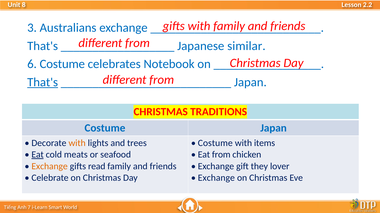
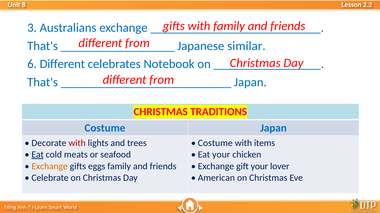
6 Costume: Costume -> Different (62, 64)
That's underline: present -> none (43, 83)
with colour: orange -> red (77, 144)
Eat from: from -> your (221, 155)
read: read -> eggs (97, 167)
gift they: they -> your (259, 167)
Exchange: Exchange -> American (216, 178)
